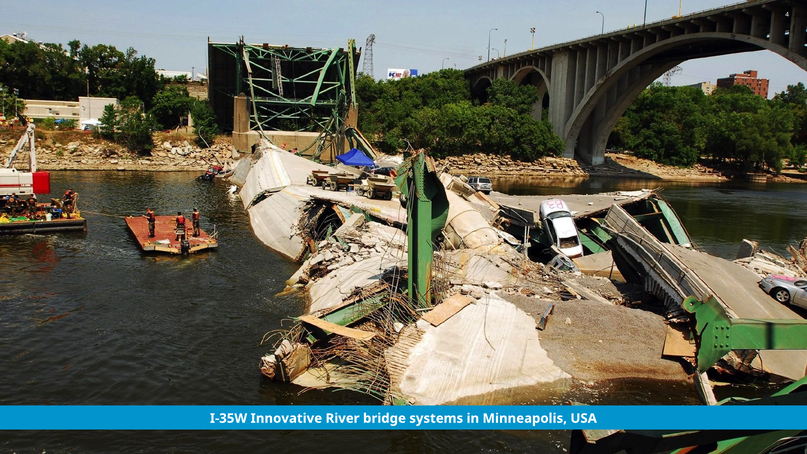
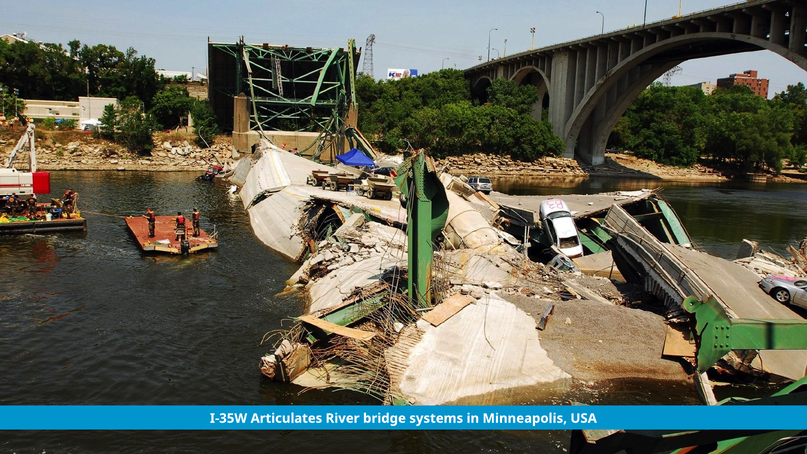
Innovative: Innovative -> Articulates (286, 418)
